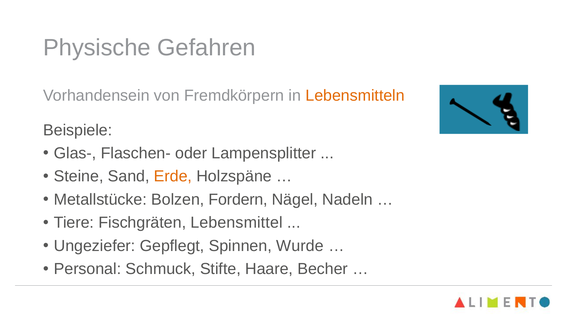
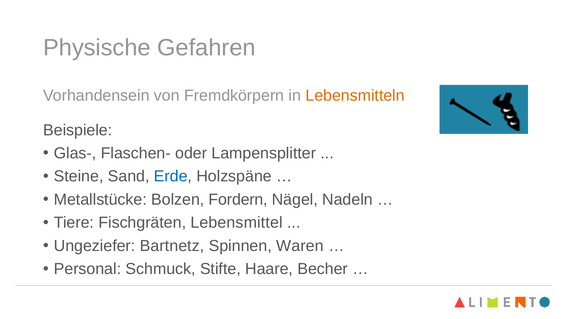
Erde colour: orange -> blue (173, 176)
Gepflegt: Gepflegt -> Bartnetz (172, 246)
Wurde: Wurde -> Waren (300, 246)
